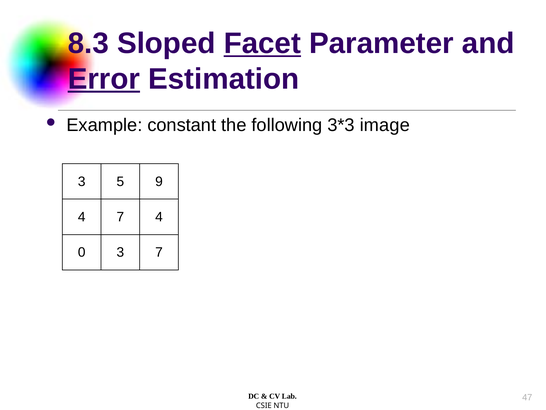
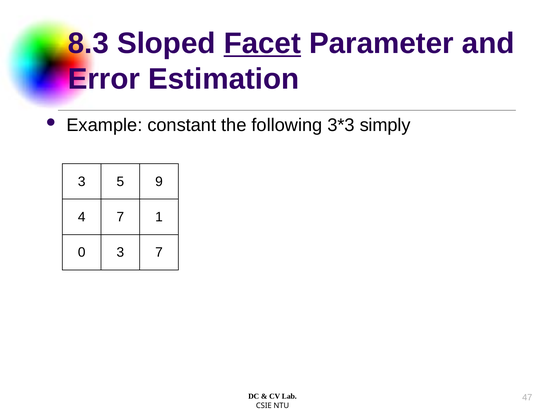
Error underline: present -> none (104, 79)
image: image -> simply (385, 125)
7 4: 4 -> 1 (159, 217)
